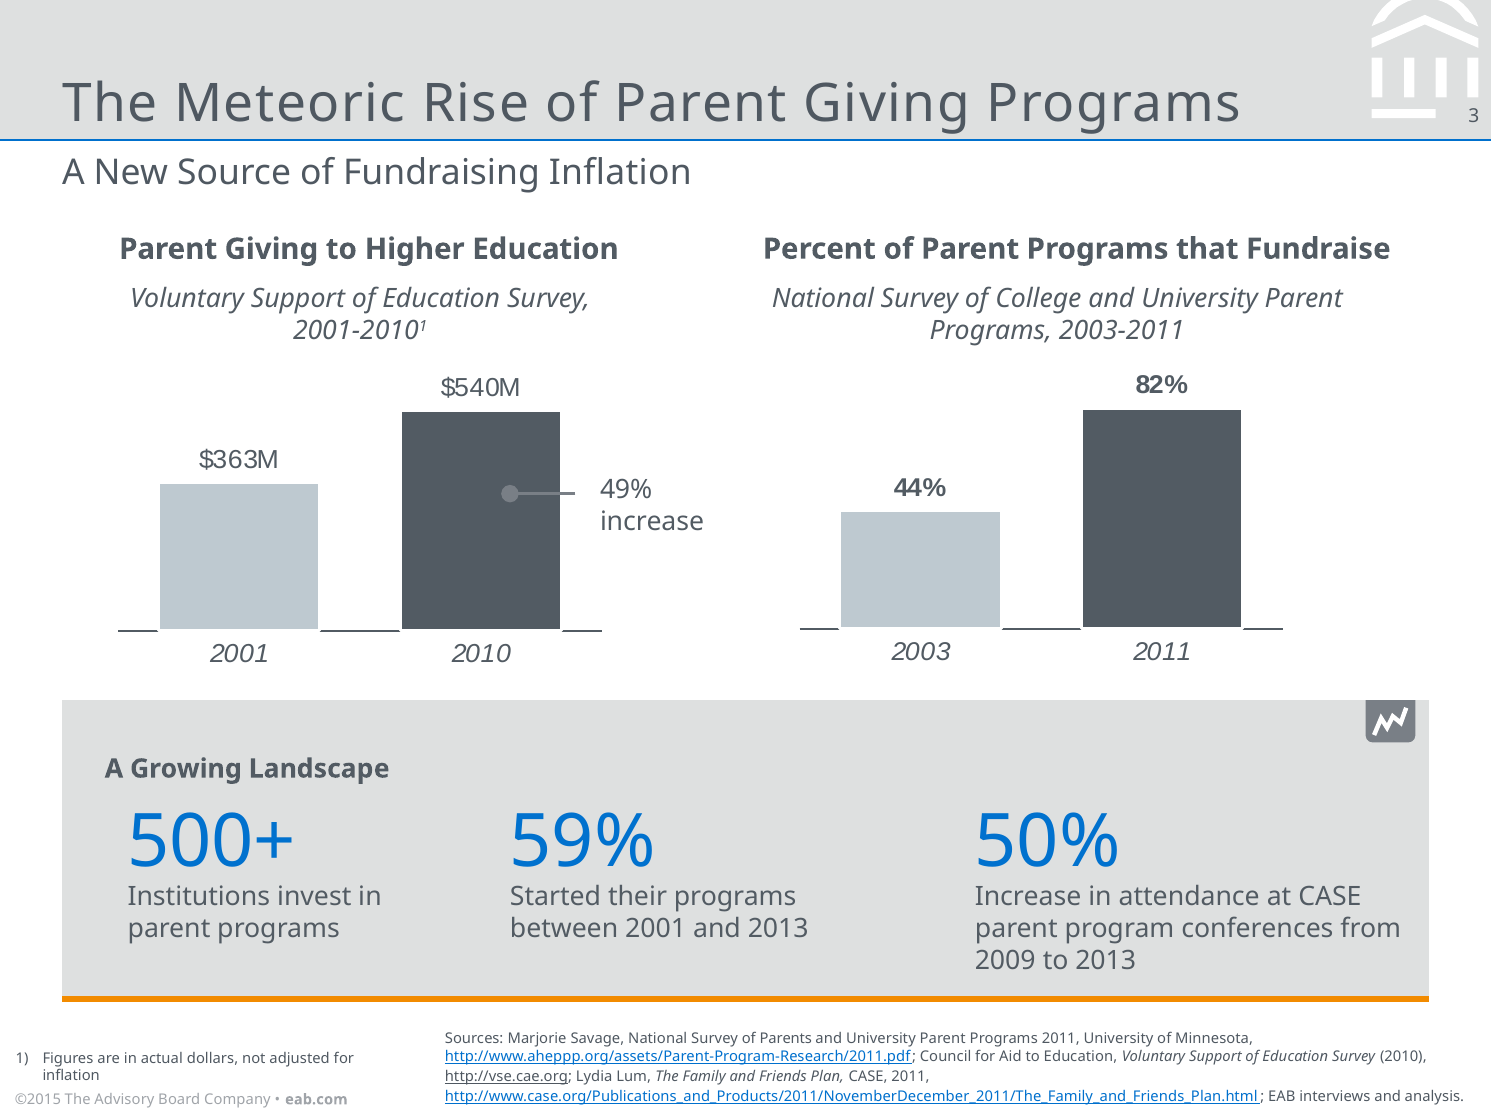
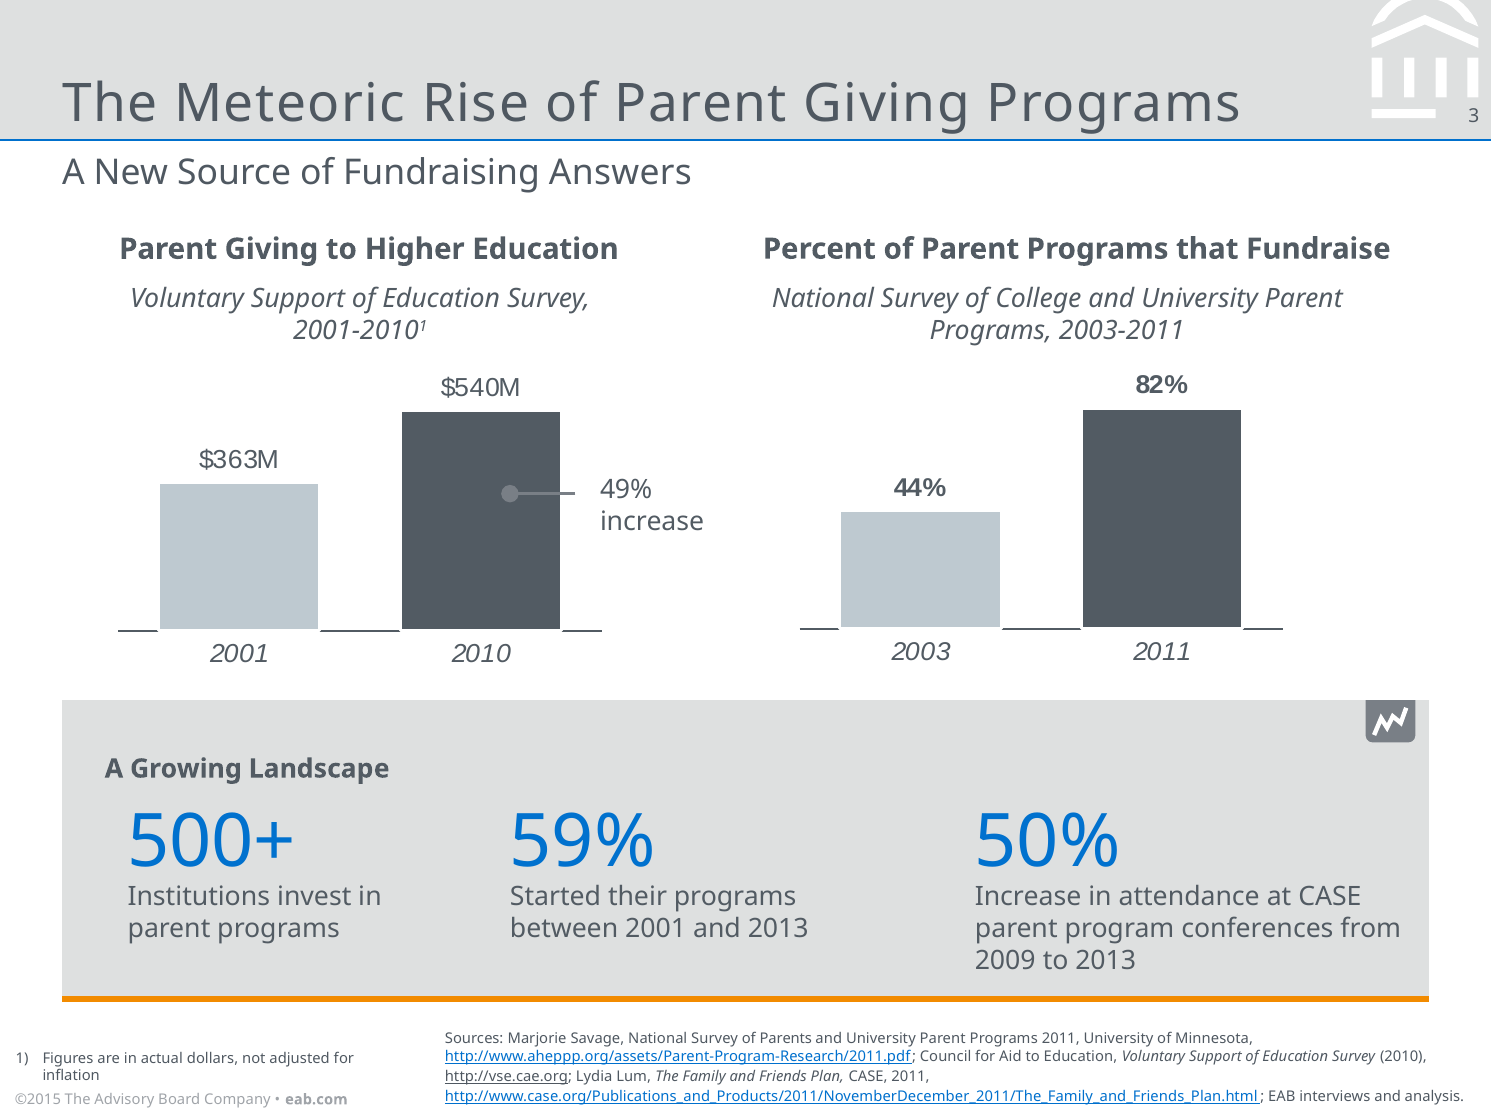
Fundraising Inflation: Inflation -> Answers (620, 173)
